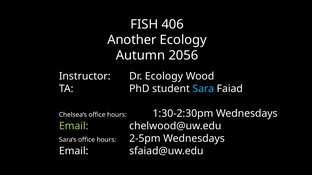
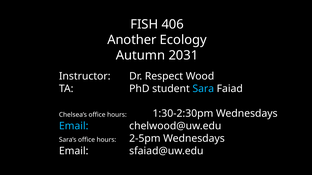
2056: 2056 -> 2031 (183, 56)
Dr Ecology: Ecology -> Respect (164, 76)
Email colour: light green -> light blue (74, 126)
